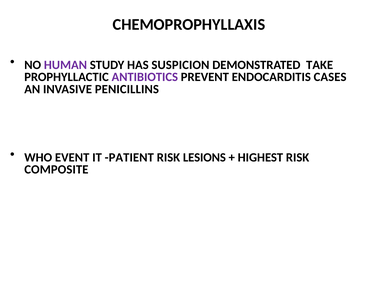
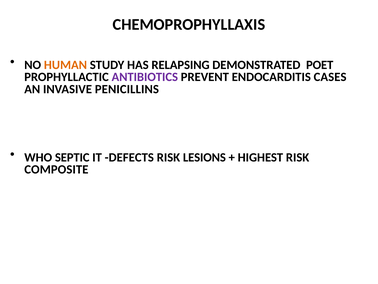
HUMAN colour: purple -> orange (65, 65)
SUSPICION: SUSPICION -> RELAPSING (181, 65)
TAKE: TAKE -> POET (320, 65)
EVENT: EVENT -> SEPTIC (72, 157)
PATIENT: PATIENT -> DEFECTS (129, 157)
